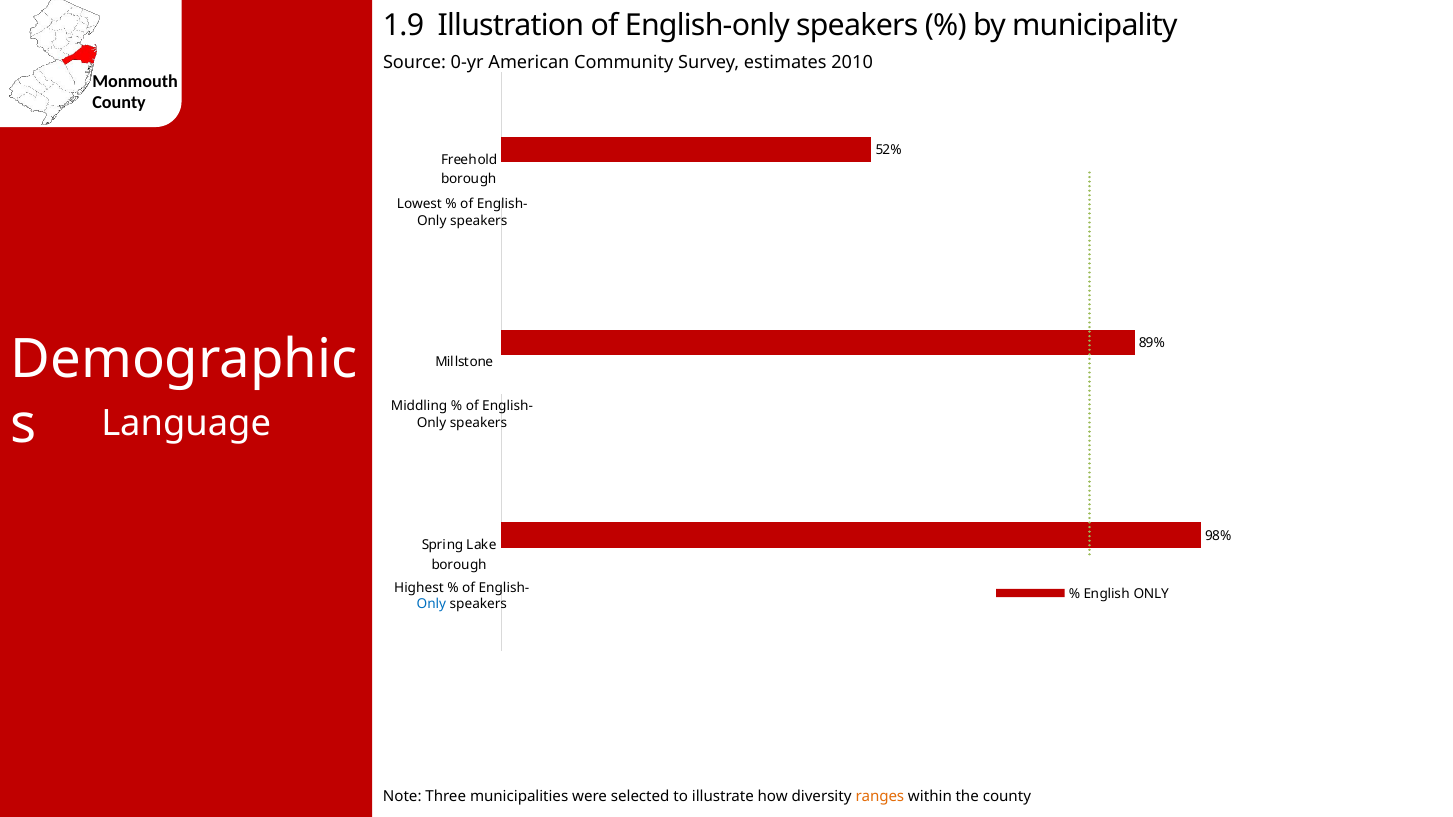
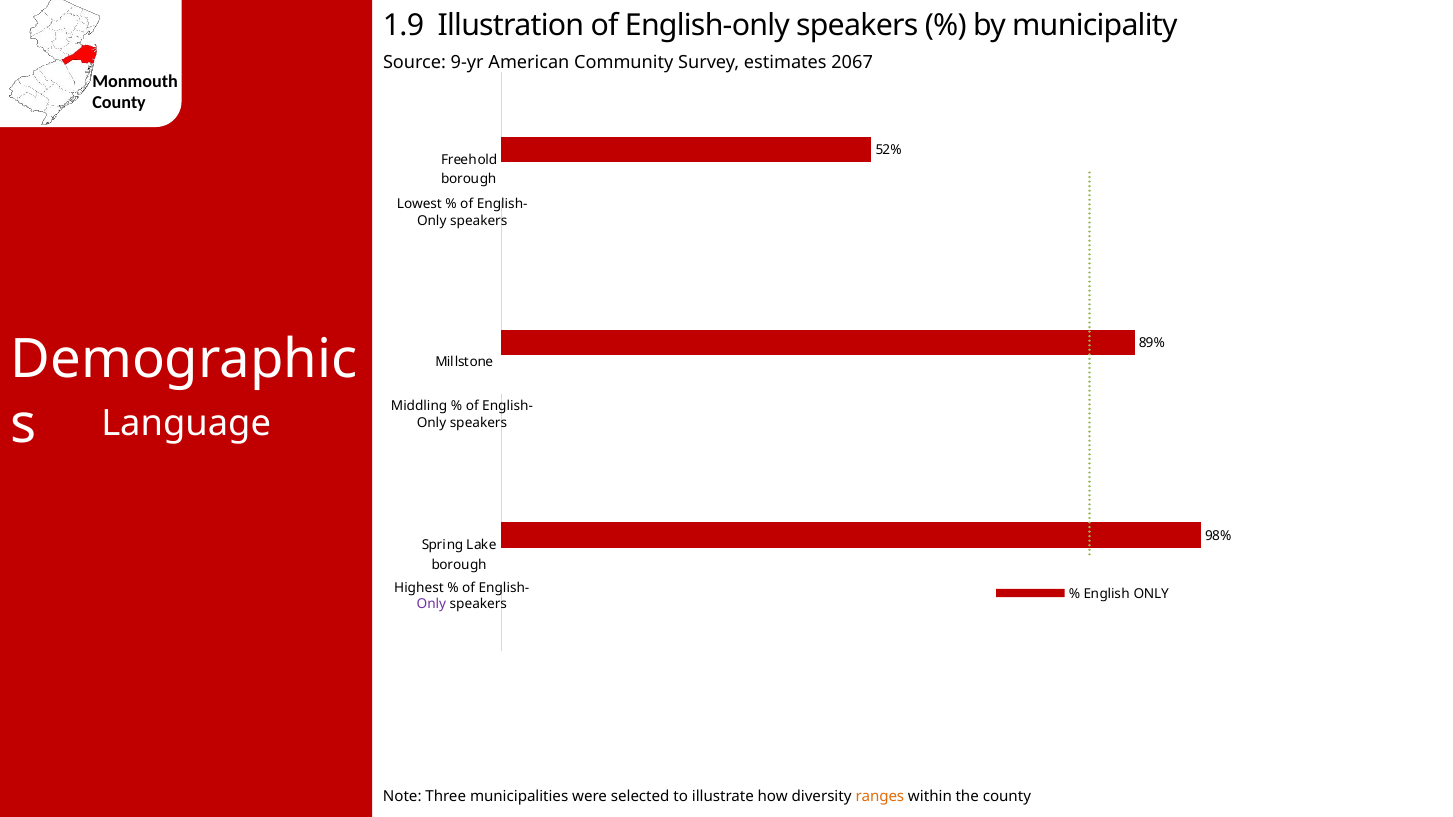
0-yr: 0-yr -> 9-yr (467, 63)
2010: 2010 -> 2067 (852, 63)
Only colour: blue -> purple (431, 604)
